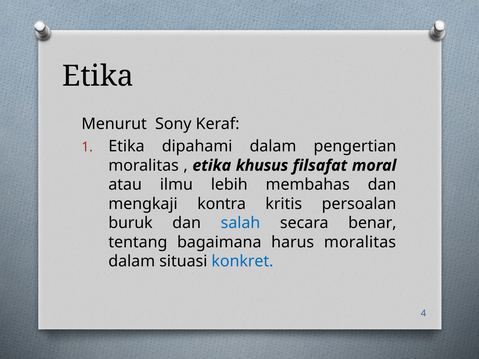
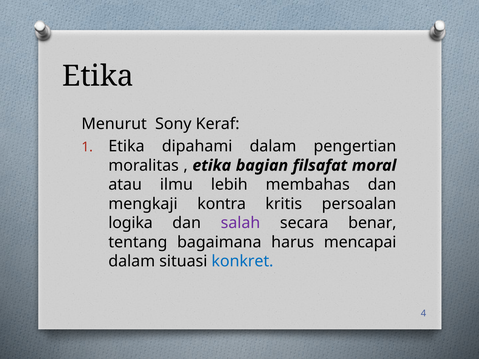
khusus: khusus -> bagian (262, 166)
buruk: buruk -> logika (131, 223)
salah colour: blue -> purple (240, 223)
harus moralitas: moralitas -> mencapai (360, 242)
